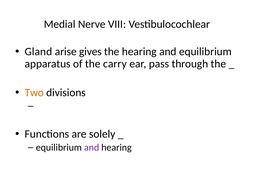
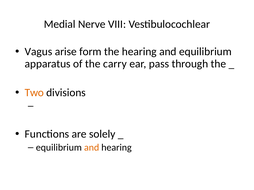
Gland: Gland -> Vagus (39, 52)
gives: gives -> form (90, 52)
and colour: purple -> orange (92, 148)
